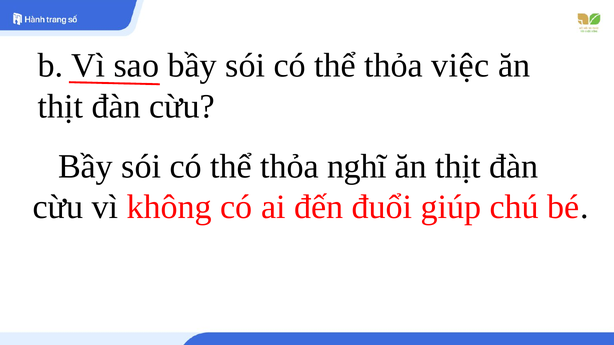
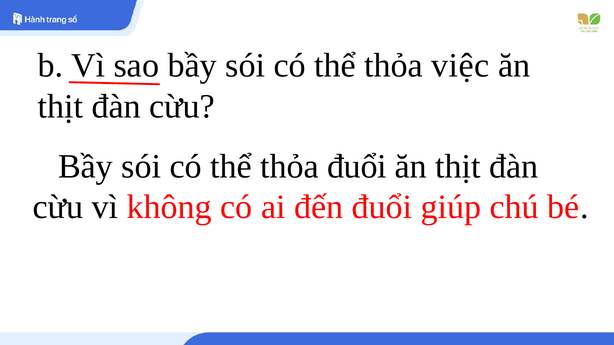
thỏa nghĩ: nghĩ -> đuổi (357, 167)
